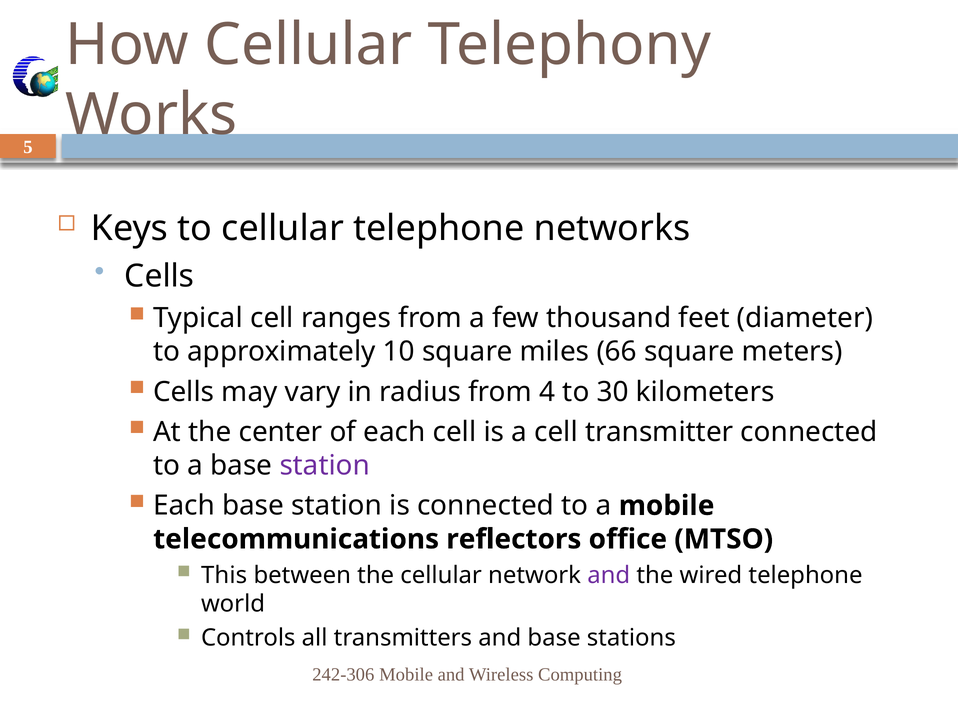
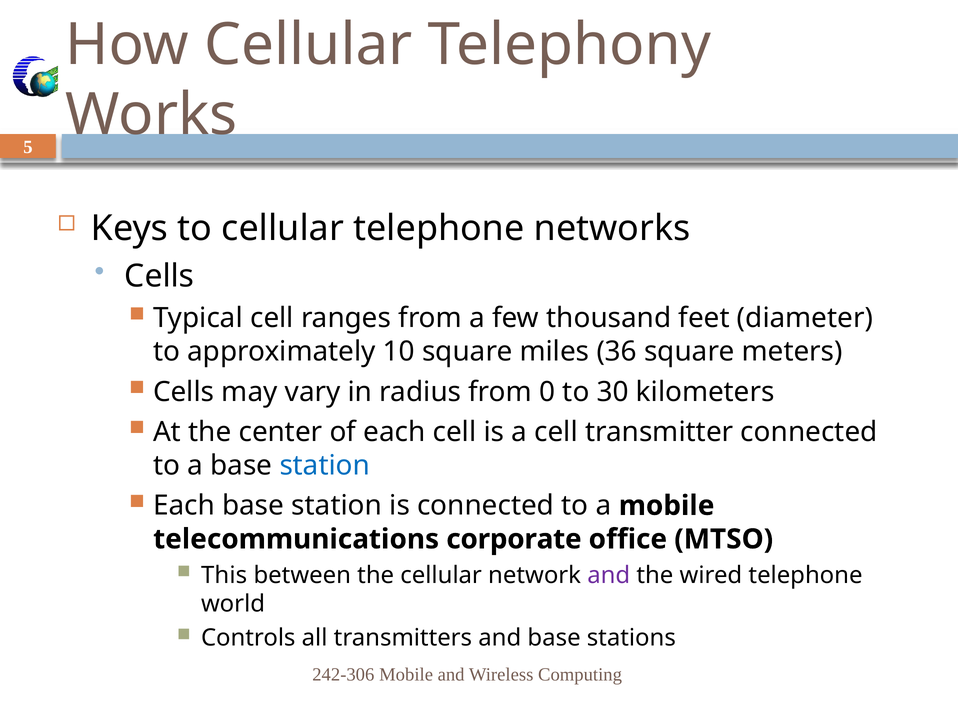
66: 66 -> 36 (617, 352)
4: 4 -> 0 (547, 392)
station colour: purple -> blue (325, 466)
reflectors: reflectors -> corporate (514, 540)
